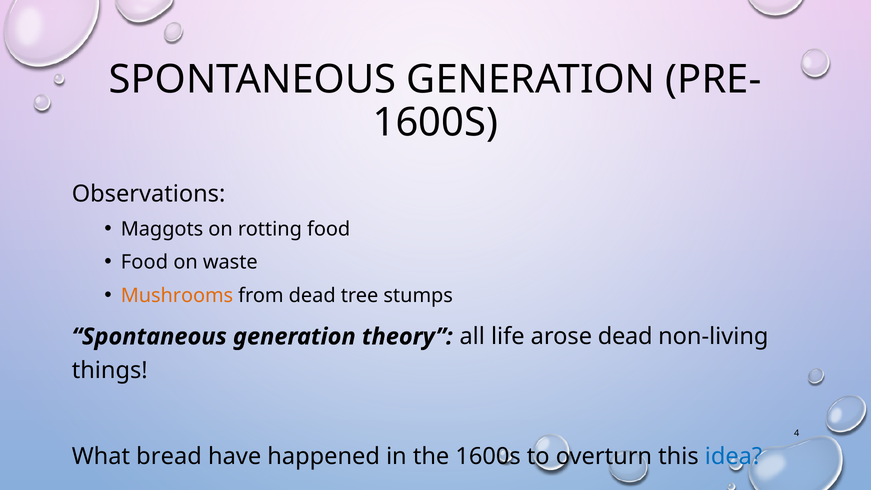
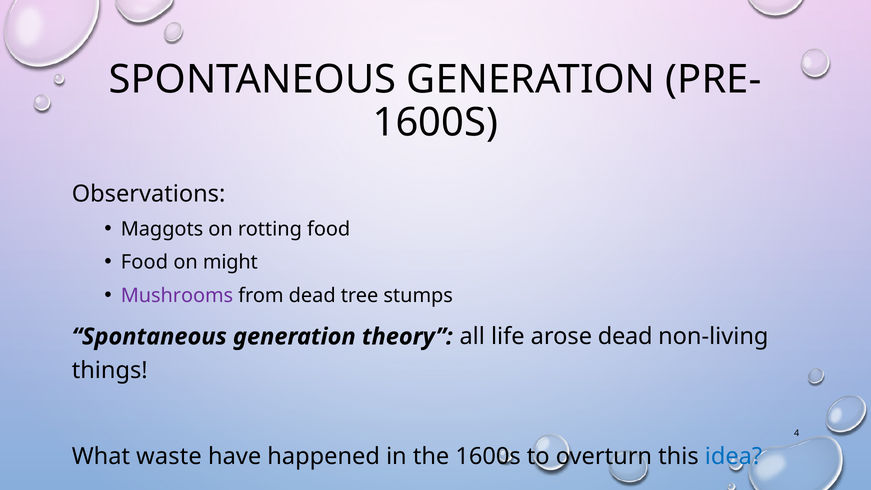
waste: waste -> might (230, 262)
Mushrooms colour: orange -> purple (177, 296)
bread: bread -> waste (169, 457)
